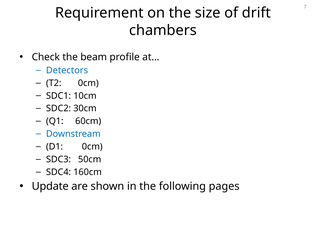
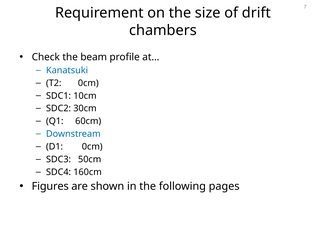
Detectors: Detectors -> Kanatsuki (67, 70)
Update: Update -> Figures (50, 186)
